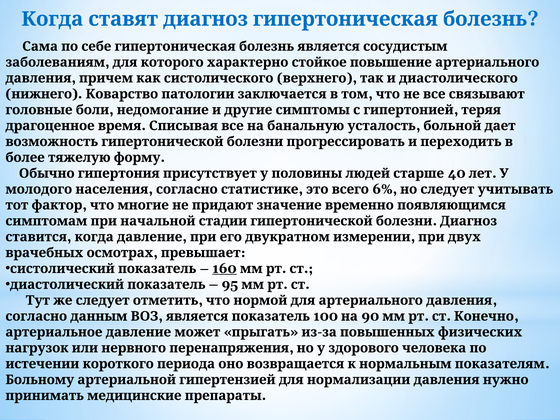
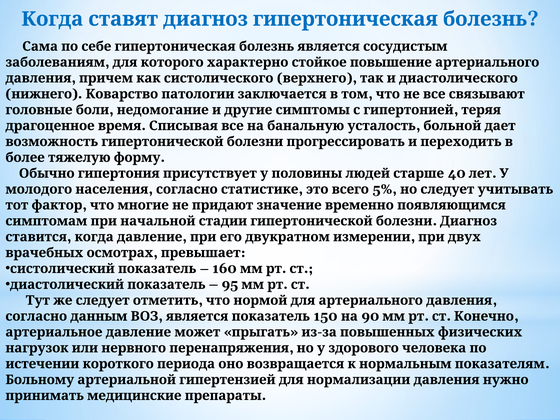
6%: 6% -> 5% (385, 189)
160 underline: present -> none (225, 269)
100: 100 -> 150 (326, 316)
